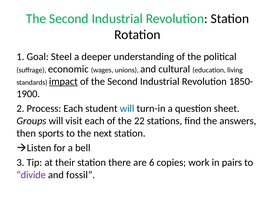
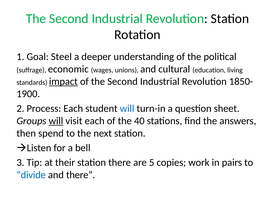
will underline: none -> present (56, 120)
22: 22 -> 40 (139, 120)
sports: sports -> spend (51, 133)
6: 6 -> 5 (152, 162)
divide colour: purple -> blue (31, 174)
and fossil: fossil -> there (81, 174)
